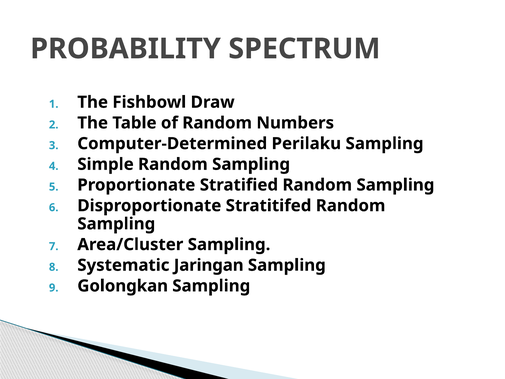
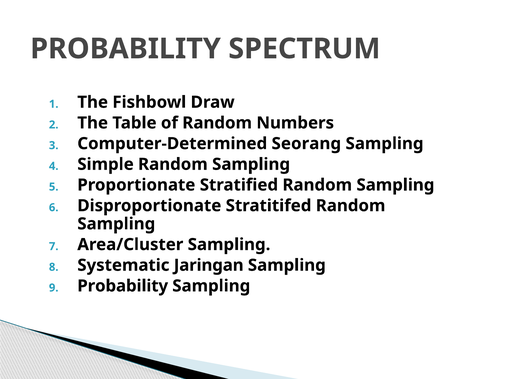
Perilaku: Perilaku -> Seorang (306, 143)
Golongkan: Golongkan -> Probability (123, 286)
